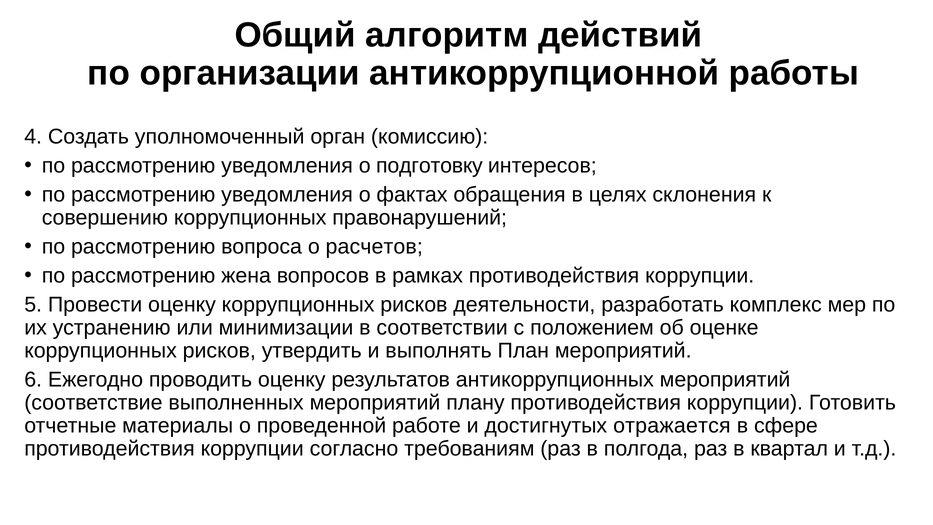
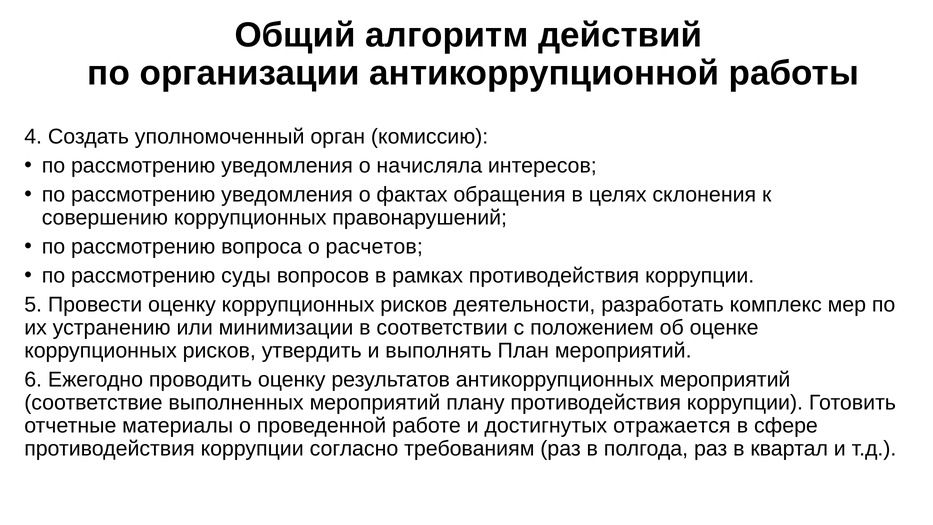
подготовку: подготовку -> начисляла (429, 166)
жена: жена -> суды (246, 275)
